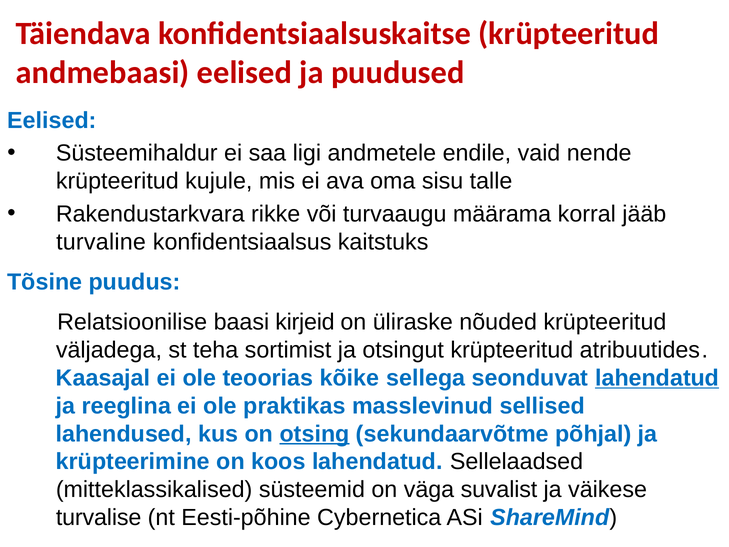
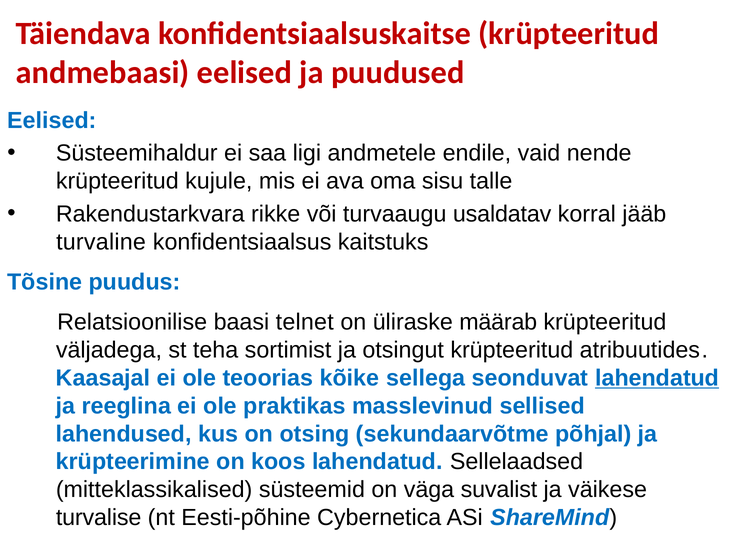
määrama: määrama -> usaldatav (502, 214)
kirjeid: kirjeid -> telnet (305, 322)
nõuded: nõuded -> määrab (498, 322)
otsing underline: present -> none (315, 434)
